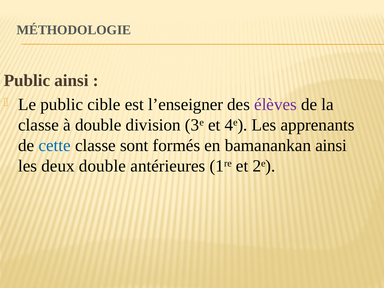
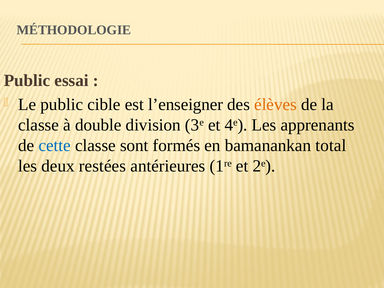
Public ainsi: ainsi -> essai (72, 81)
élèves colour: purple -> orange (276, 104)
bamanankan ainsi: ainsi -> total (331, 145)
deux double: double -> restées (102, 166)
